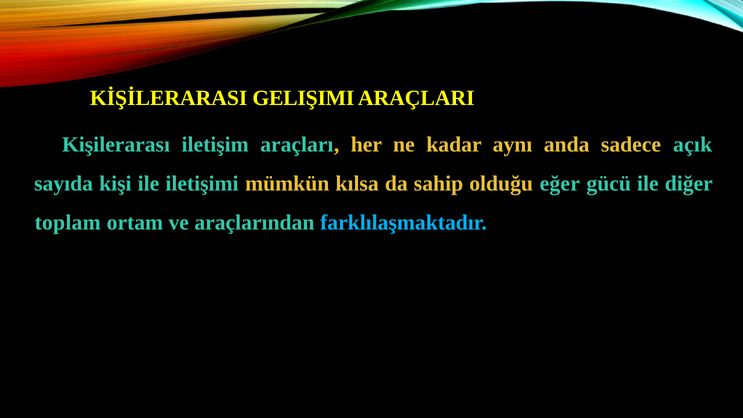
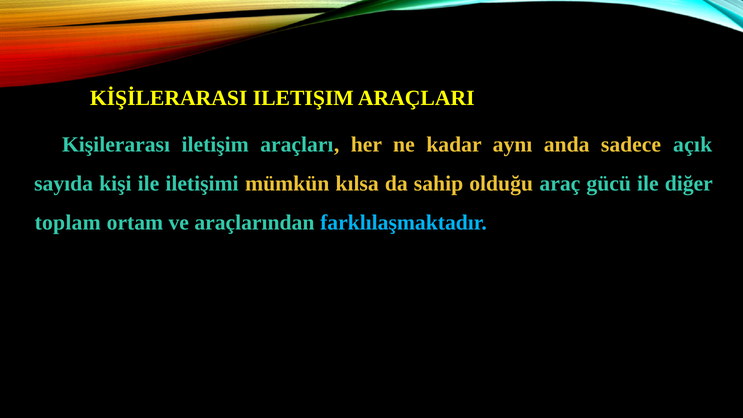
KİŞİLERARASI GELIŞIMI: GELIŞIMI -> ILETIŞIM (303, 98)
eğer: eğer -> araç (560, 183)
